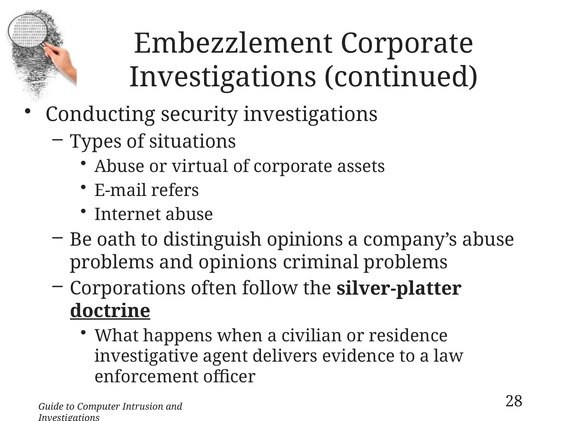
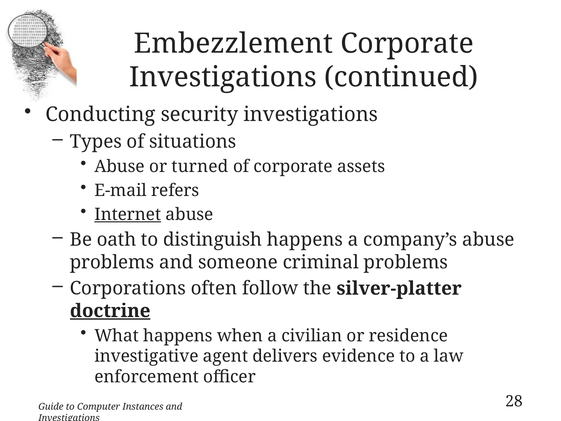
virtual: virtual -> turned (200, 166)
Internet underline: none -> present (128, 214)
distinguish opinions: opinions -> happens (305, 240)
and opinions: opinions -> someone (238, 262)
Intrusion: Intrusion -> Instances (143, 406)
